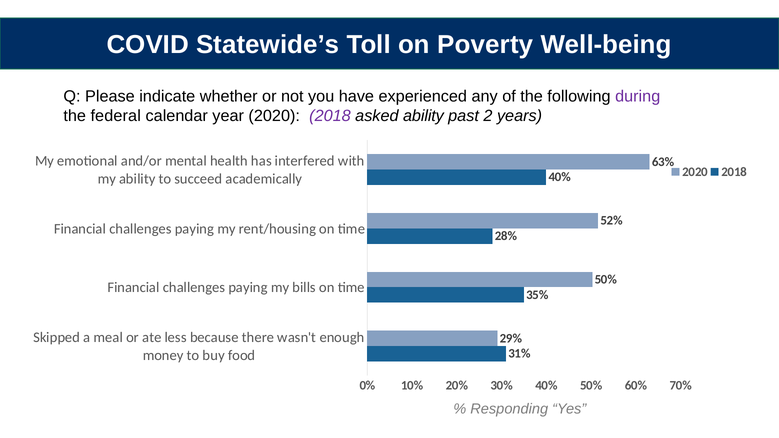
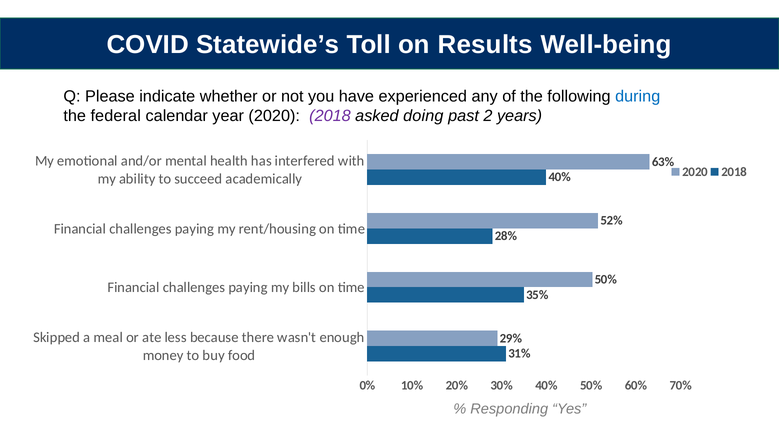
Poverty: Poverty -> Results (485, 45)
during colour: purple -> blue (638, 96)
asked ability: ability -> doing (423, 116)
